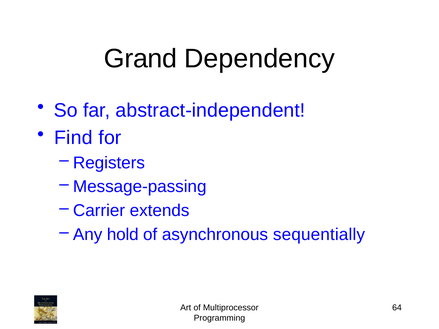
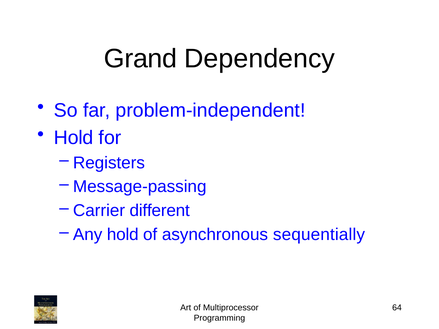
abstract-independent: abstract-independent -> problem-independent (210, 110)
Find: Find -> Hold (74, 138)
extends: extends -> different (160, 211)
